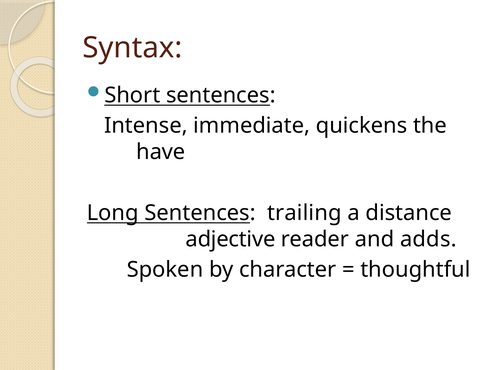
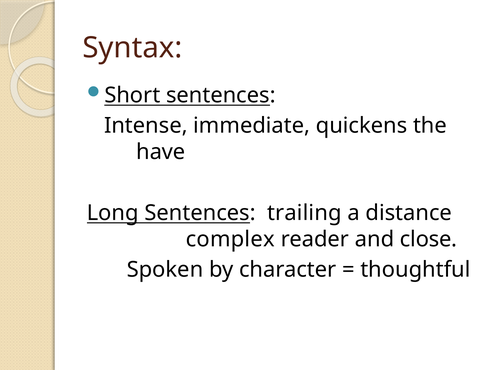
adjective: adjective -> complex (230, 240)
adds: adds -> close (429, 240)
